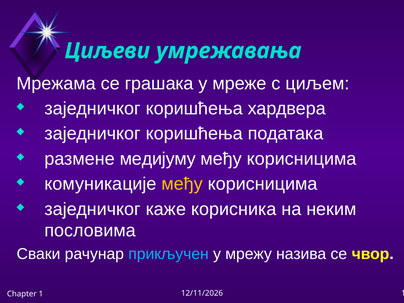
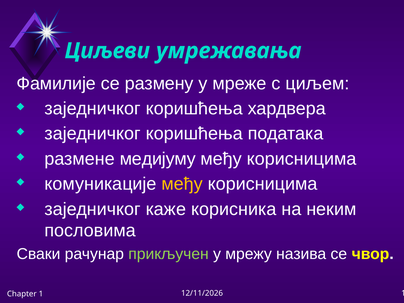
Мрежама: Мрежама -> Фамилије (56, 83)
грашака: грашака -> размену (159, 83)
прикључен colour: light blue -> light green (169, 254)
